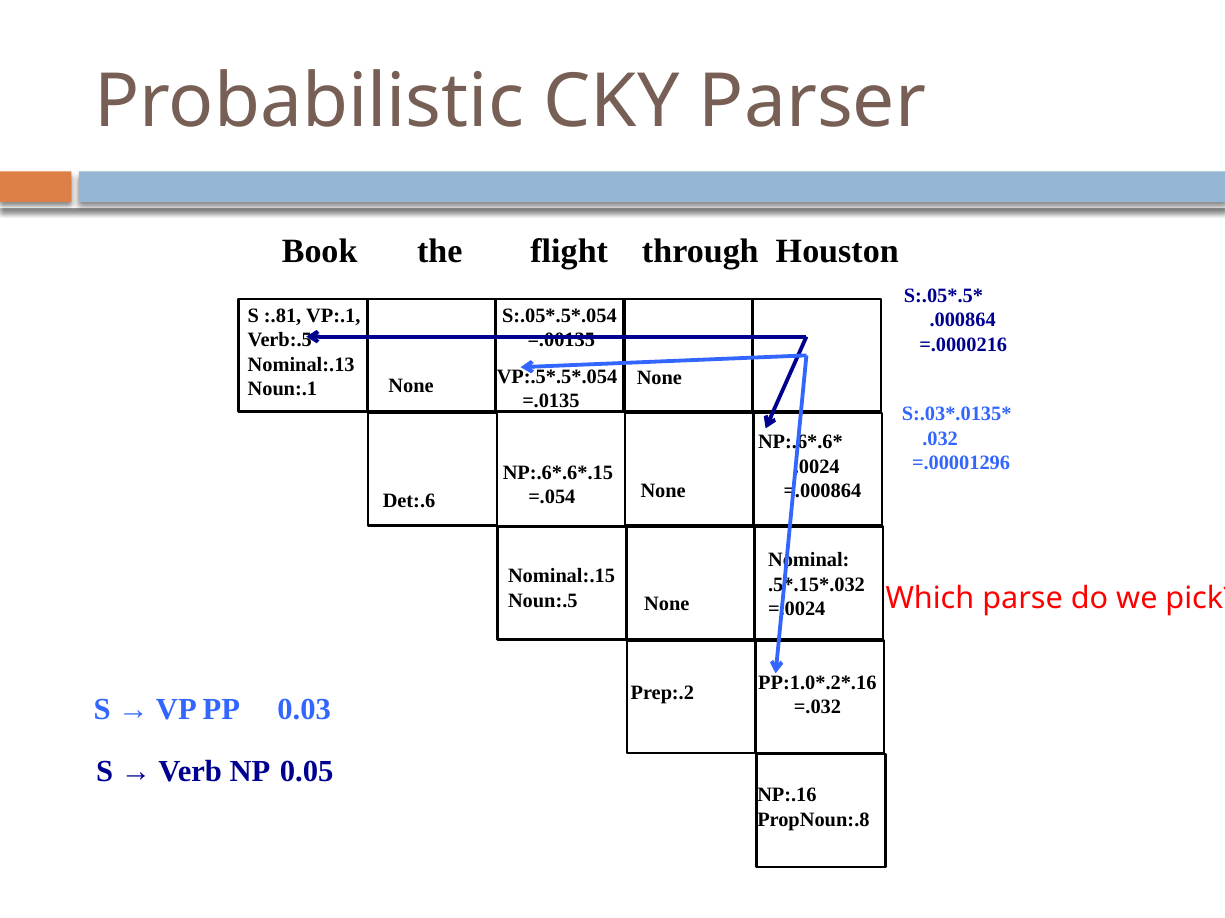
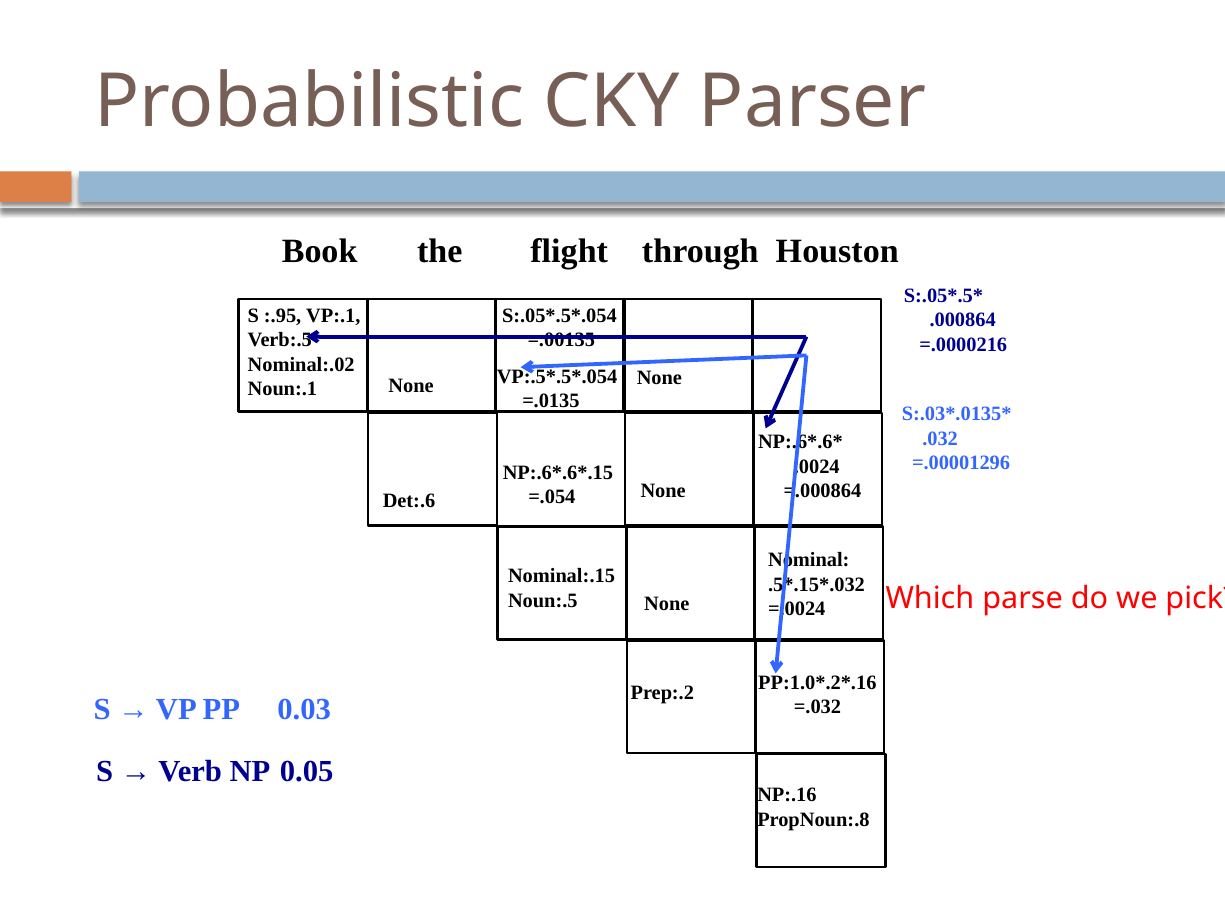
:.81: :.81 -> :.95 (283, 316)
Nominal:.13: Nominal:.13 -> Nominal:.02 (301, 365)
